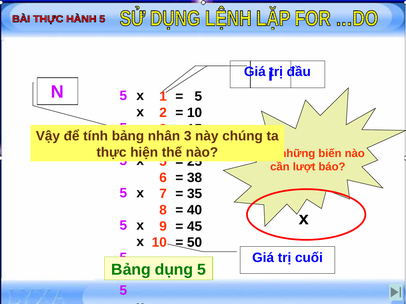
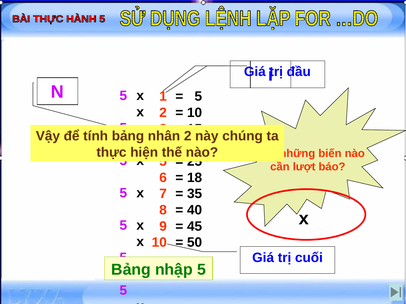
3: 3 -> 2 (188, 136)
38: 38 -> 18 (195, 178)
dụng: dụng -> nhập (174, 270)
